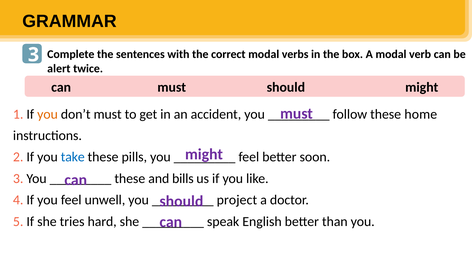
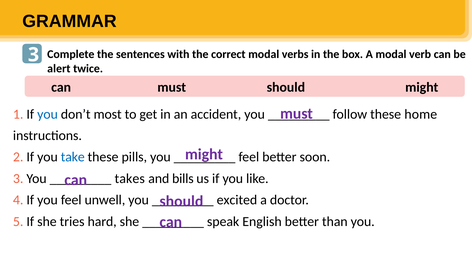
you colour: orange -> blue (48, 114)
don’t must: must -> most (108, 114)
these: these -> takes (130, 178)
project: project -> excited (237, 200)
